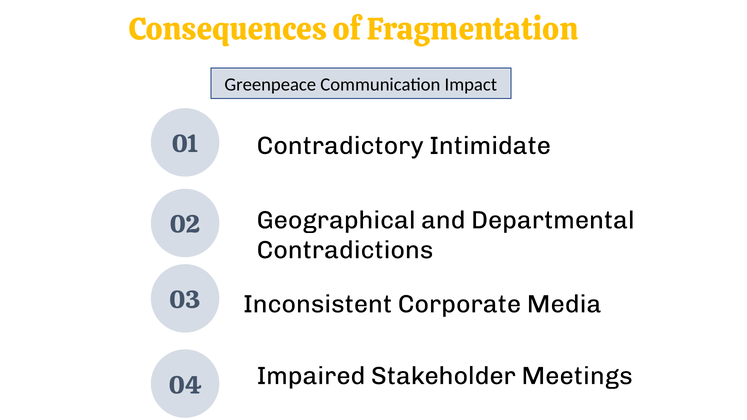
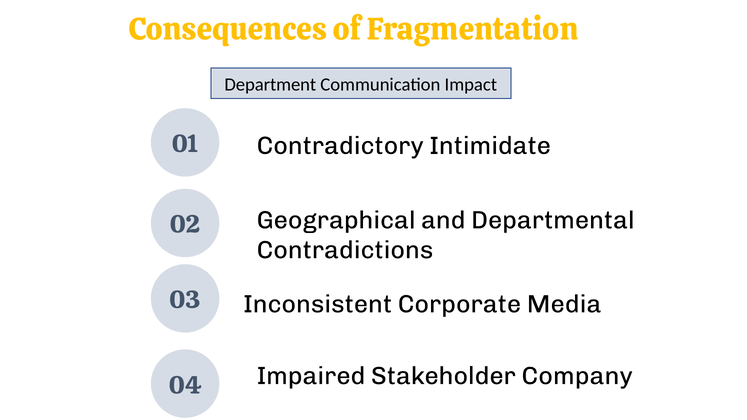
Greenpeace: Greenpeace -> Department (270, 85)
Meetings: Meetings -> Company (577, 376)
